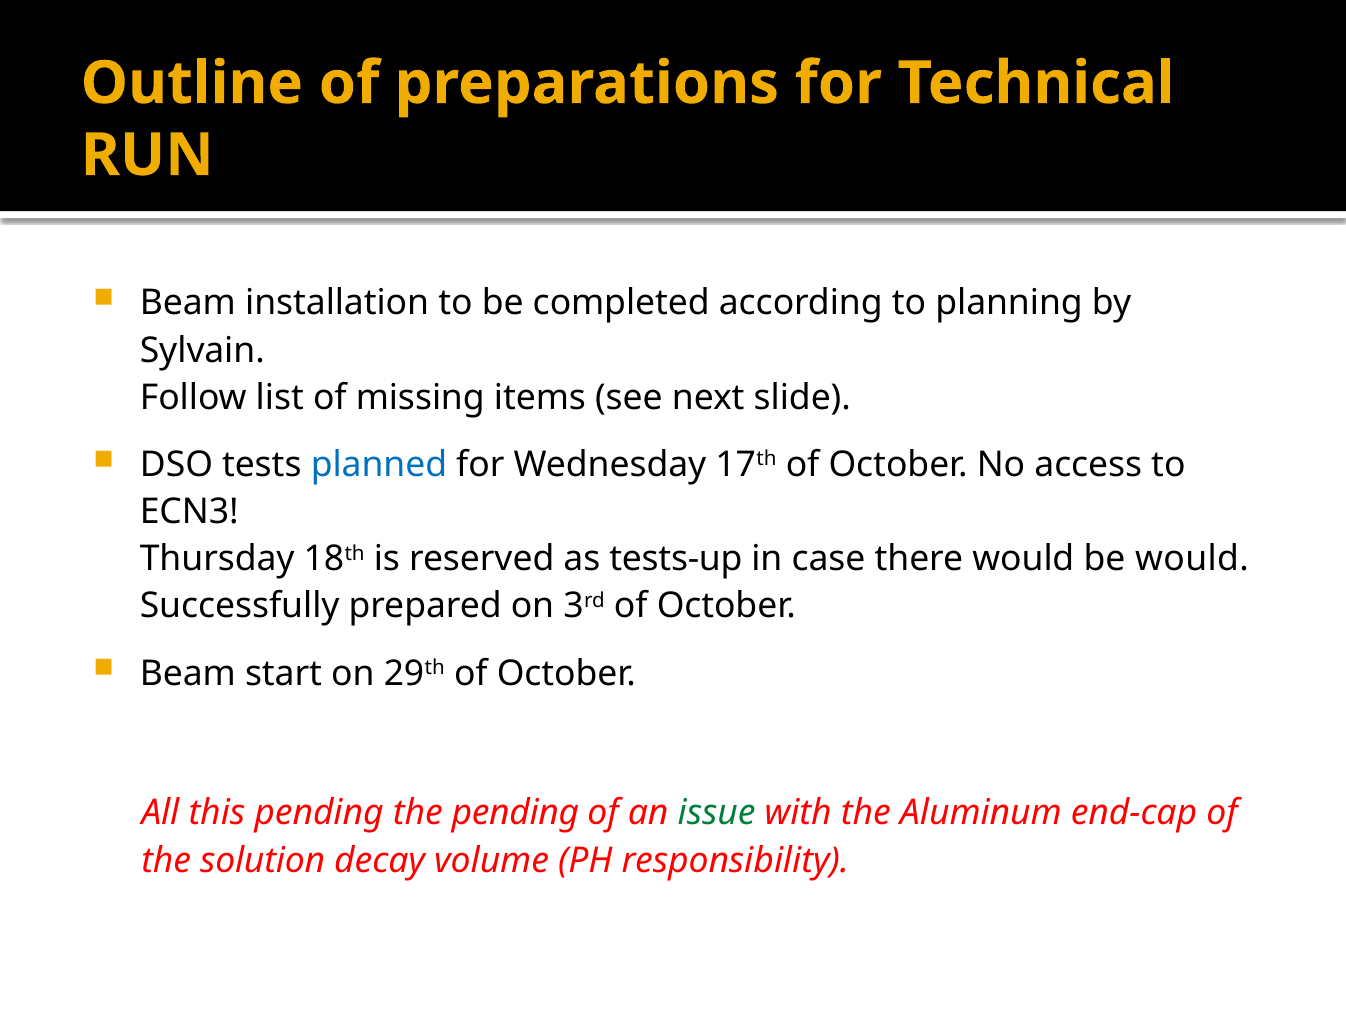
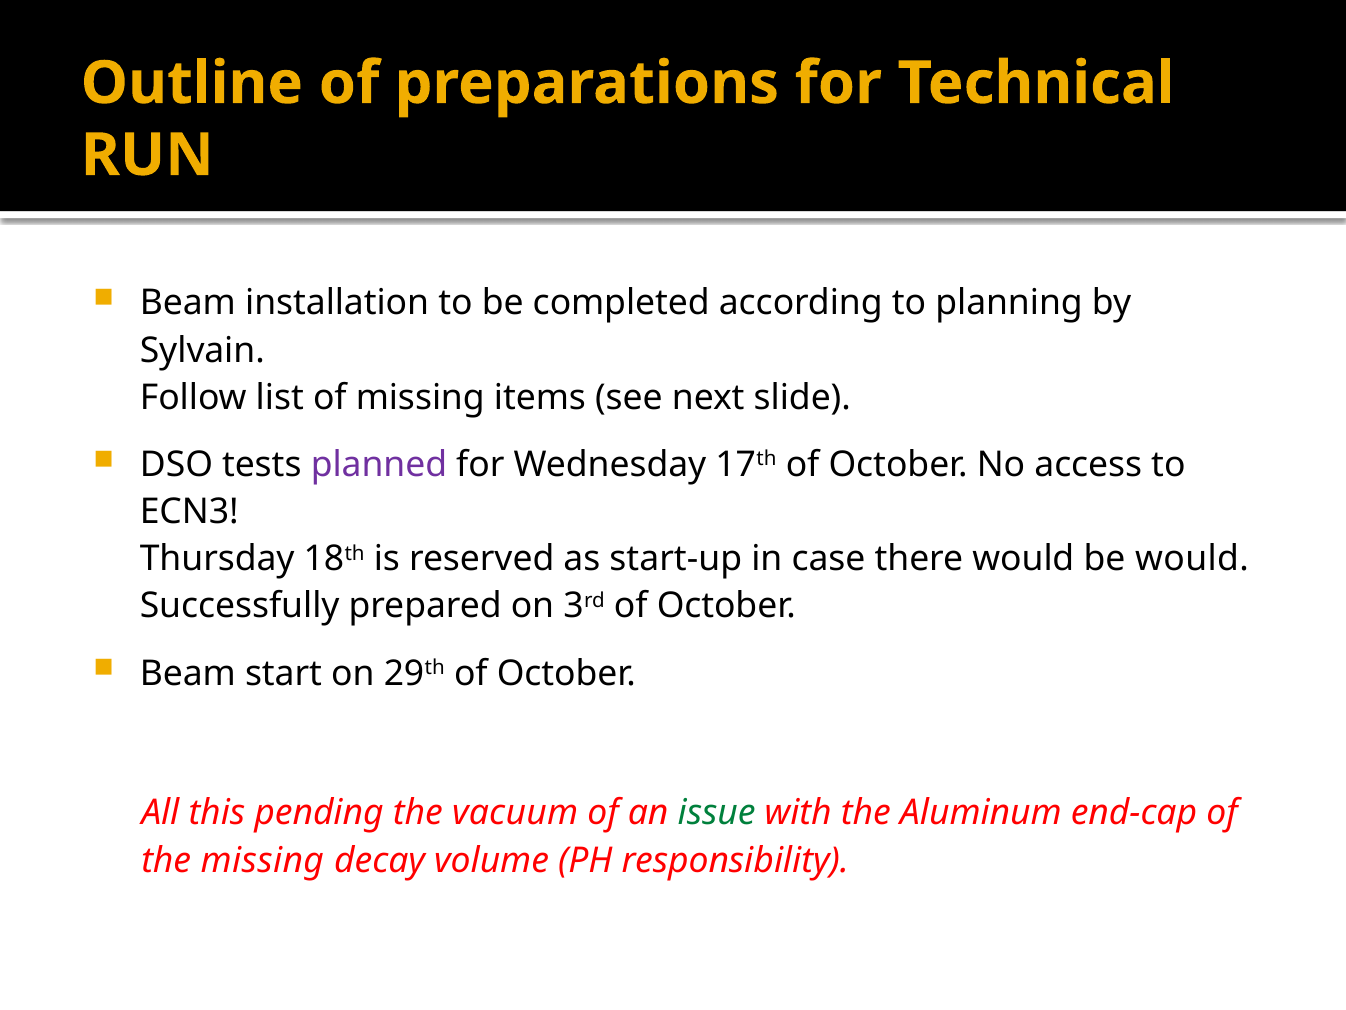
planned colour: blue -> purple (379, 465)
tests-up: tests-up -> start-up (676, 559)
the pending: pending -> vacuum (515, 813)
the solution: solution -> missing (262, 860)
